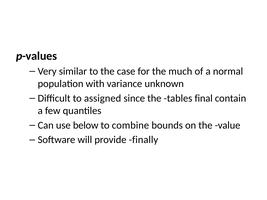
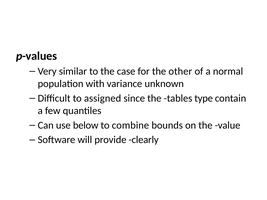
much: much -> other (180, 71)
final: final -> type (204, 98)
finally: finally -> clearly (144, 140)
